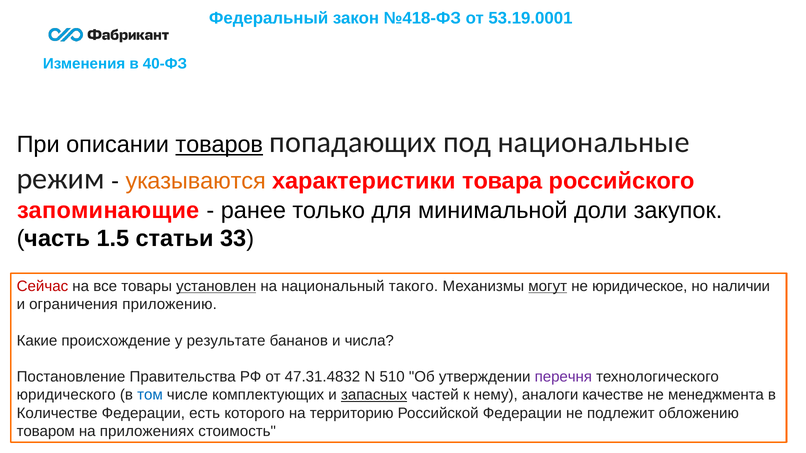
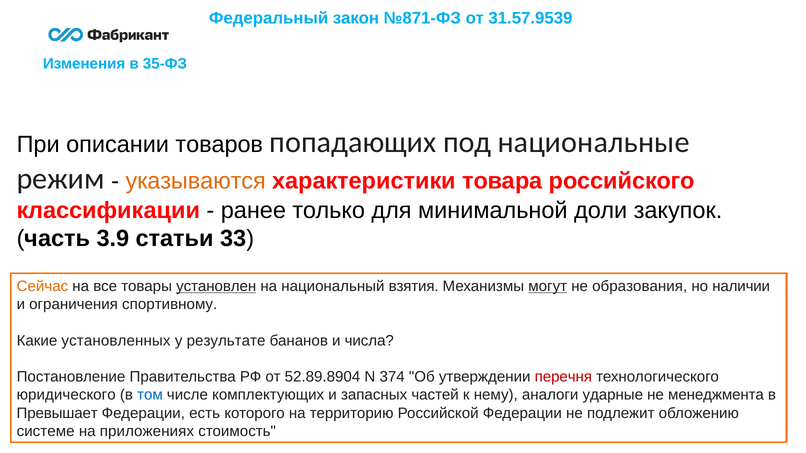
№418-ФЗ: №418-ФЗ -> №871-ФЗ (422, 18)
53.19.0001: 53.19.0001 -> 31.57.9539 (530, 18)
40-ФЗ: 40-ФЗ -> 35-ФЗ (165, 64)
товаров underline: present -> none (219, 145)
запоминающие: запоминающие -> классификации (108, 211)
1.5: 1.5 -> 3.9 (113, 239)
Сейчас colour: red -> orange (42, 287)
такого: такого -> взятия (414, 287)
юридическое: юридическое -> образования (640, 287)
приложению: приложению -> спортивному (170, 305)
происхождение: происхождение -> установленных (116, 341)
47.31.4832: 47.31.4832 -> 52.89.8904 (322, 377)
510: 510 -> 374 (392, 377)
перечня colour: purple -> red (563, 377)
запасных underline: present -> none (374, 395)
качестве: качестве -> ударные (613, 395)
Количестве: Количестве -> Превышает (57, 413)
товаром: товаром -> системе (46, 432)
